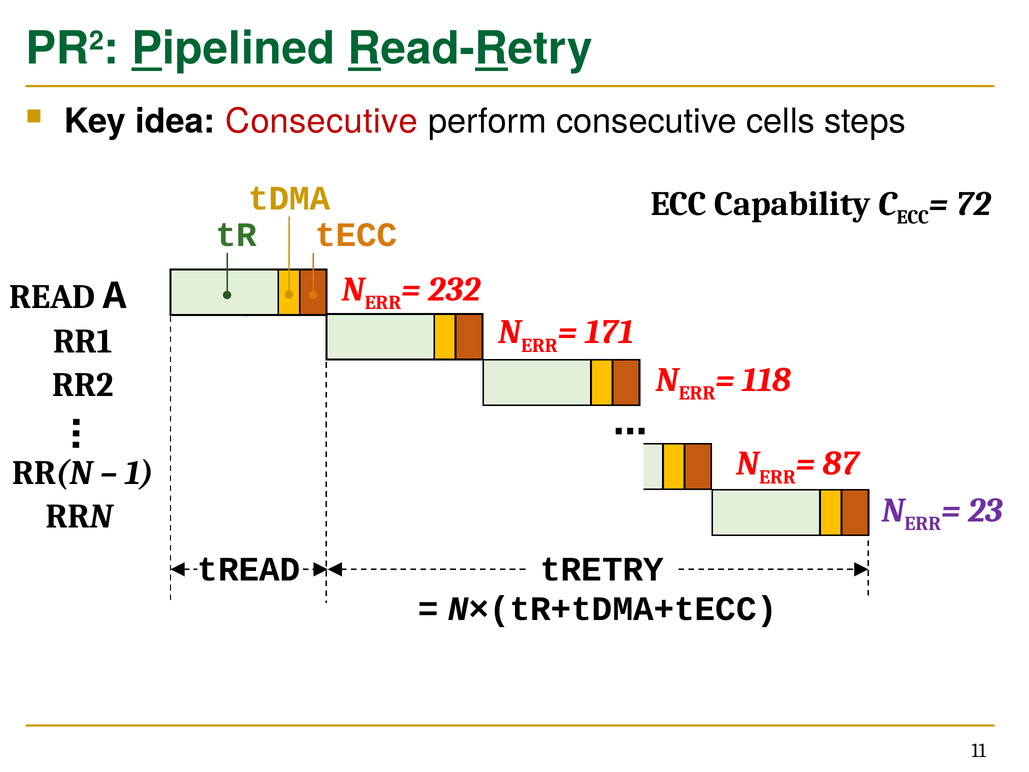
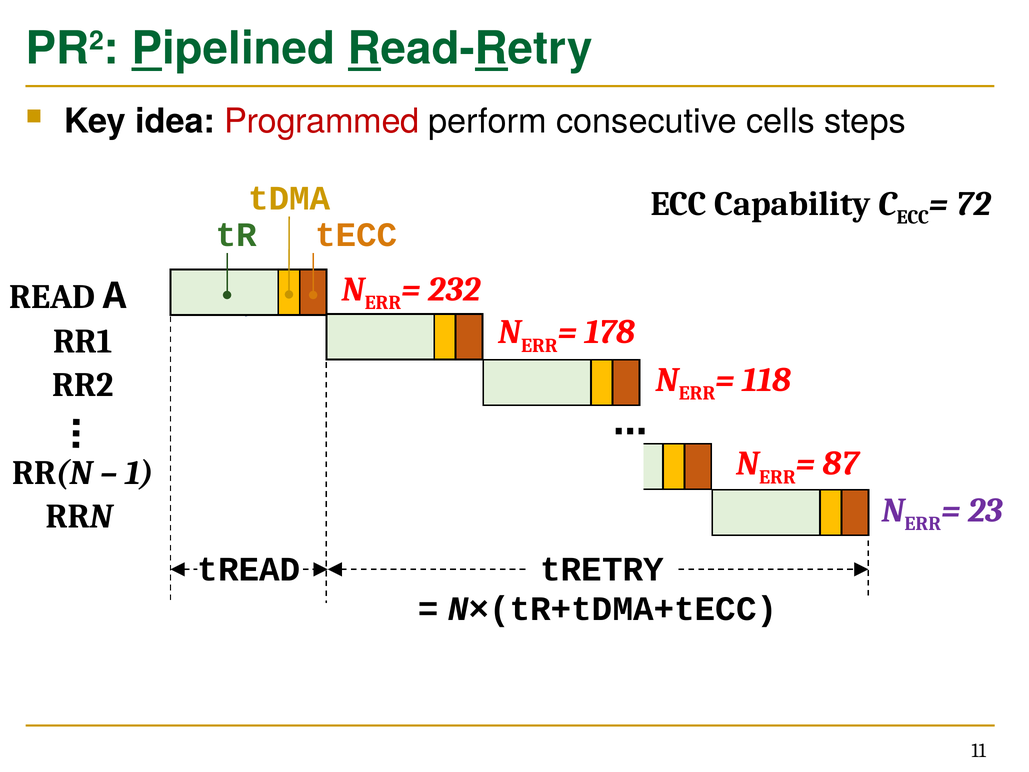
idea Consecutive: Consecutive -> Programmed (322, 121)
171: 171 -> 178 (610, 332)
